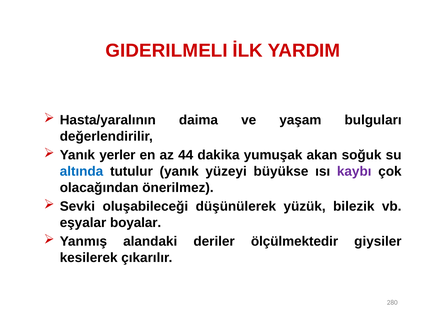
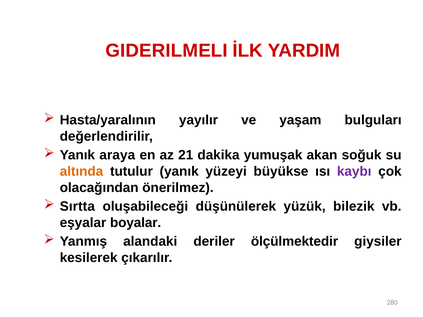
daima: daima -> yayılır (199, 120)
yerler: yerler -> araya (117, 155)
44: 44 -> 21 (186, 155)
altında colour: blue -> orange (81, 172)
Sevki: Sevki -> Sırtta (77, 207)
